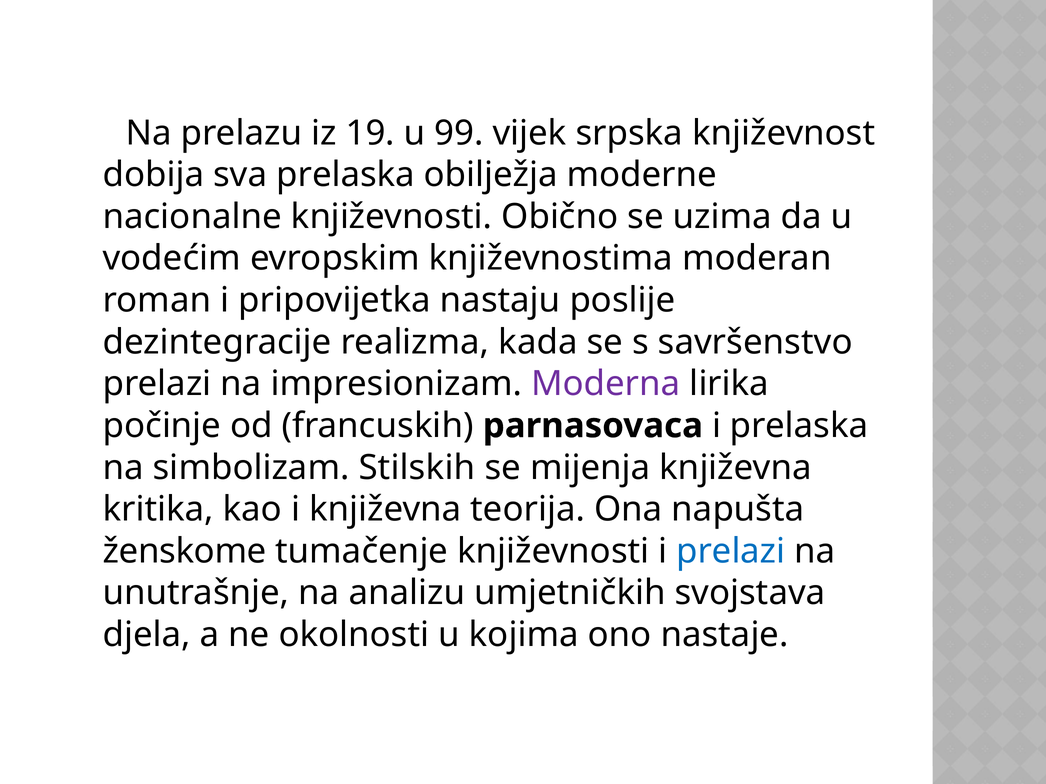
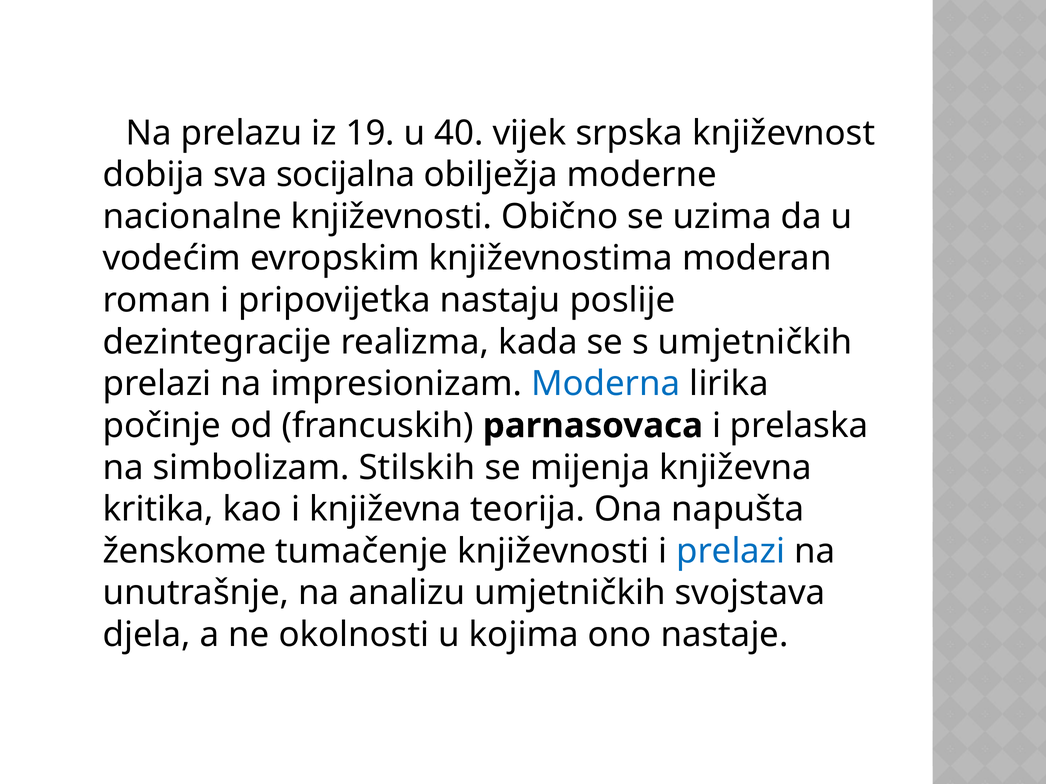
99: 99 -> 40 (459, 133)
sva prelaska: prelaska -> socijalna (346, 175)
s savršenstvo: savršenstvo -> umjetničkih (755, 342)
Moderna colour: purple -> blue (606, 384)
